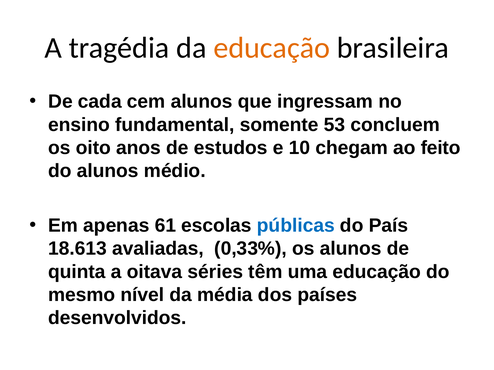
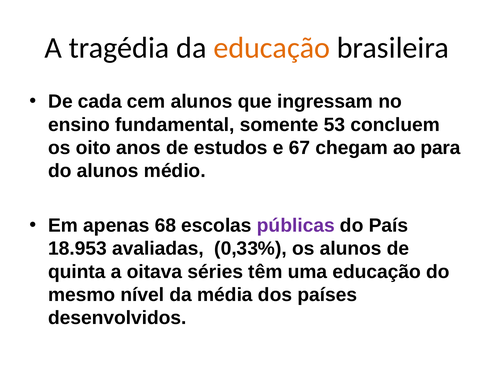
10: 10 -> 67 (299, 148)
feito: feito -> para (441, 148)
61: 61 -> 68 (165, 226)
públicas colour: blue -> purple (296, 226)
18.613: 18.613 -> 18.953 (78, 249)
